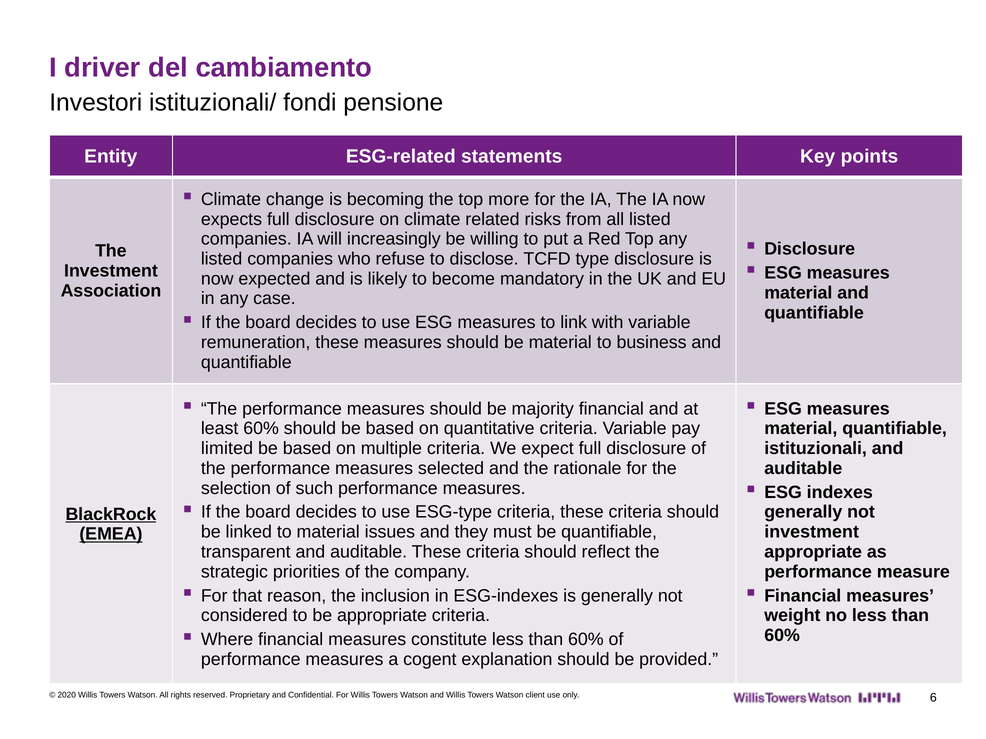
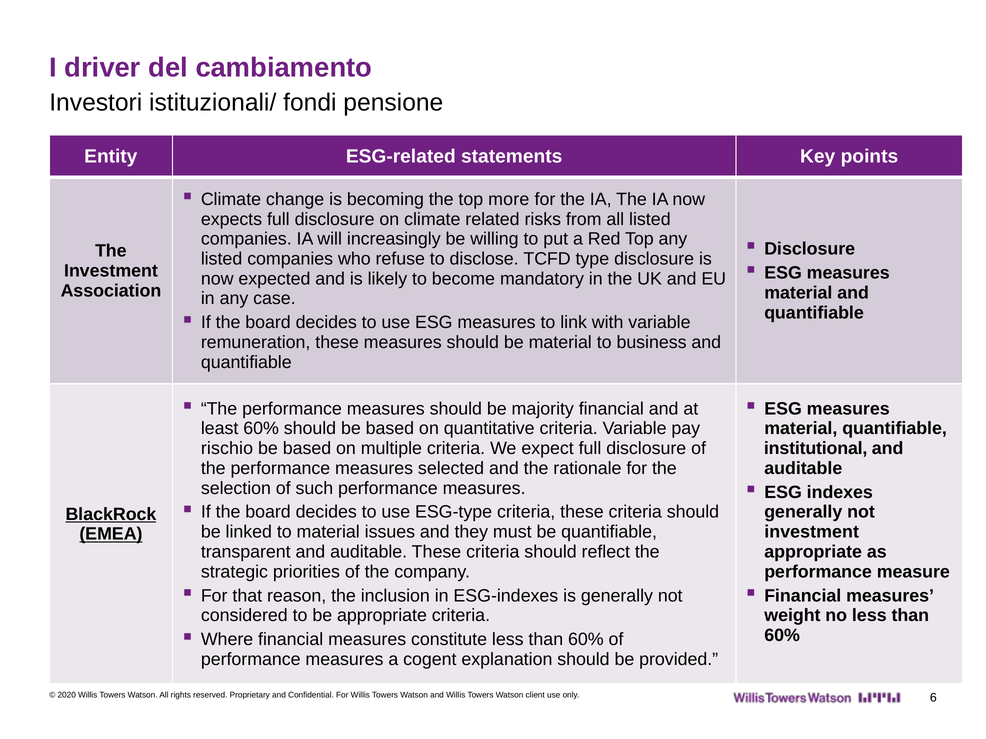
limited: limited -> rischio (227, 449)
istituzionali: istituzionali -> institutional (816, 449)
